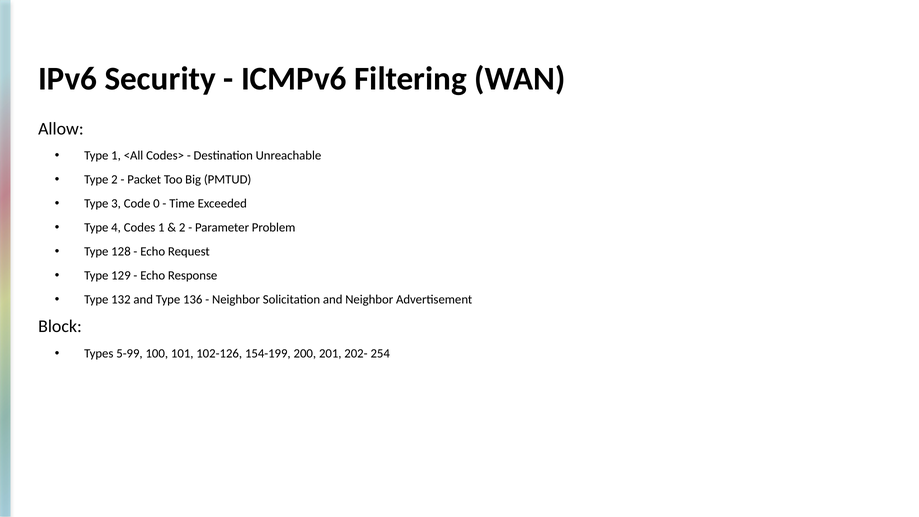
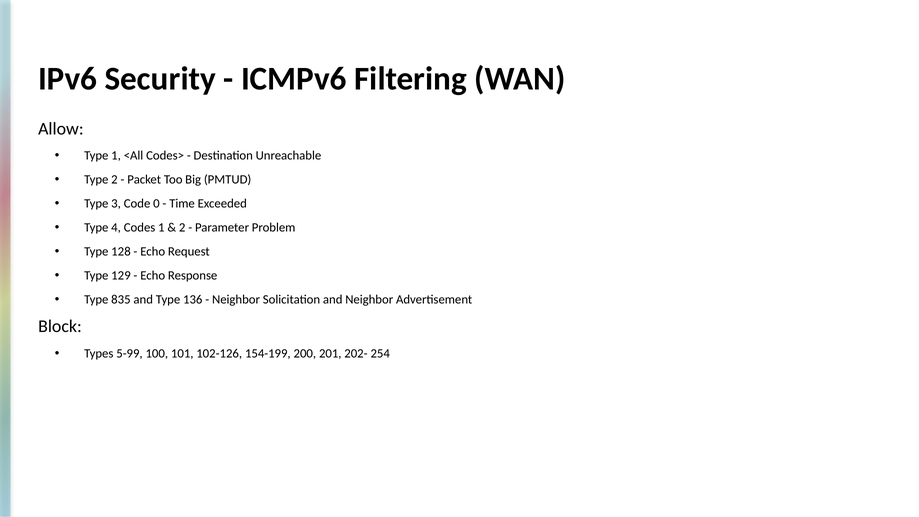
132: 132 -> 835 (121, 300)
